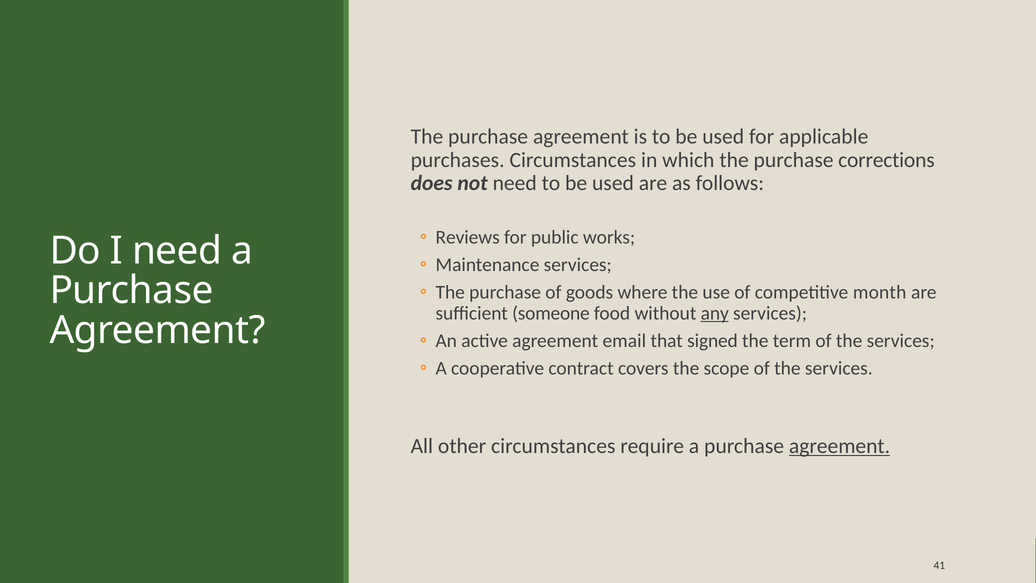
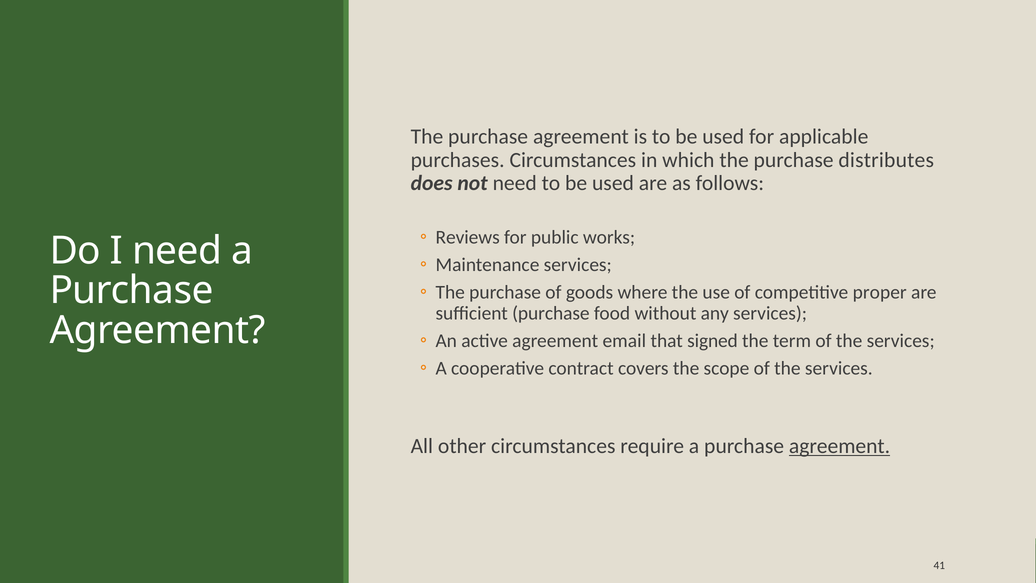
corrections: corrections -> distributes (886, 160)
month: month -> proper (880, 292)
sufficient someone: someone -> purchase (551, 313)
any underline: present -> none (715, 313)
